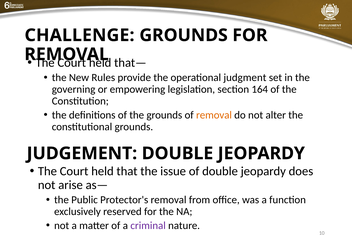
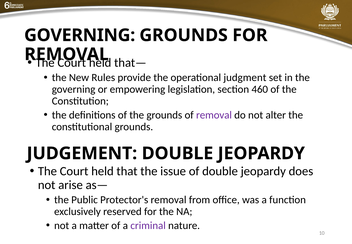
CHALLENGE: CHALLENGE -> GOVERNING (80, 35)
164: 164 -> 460 (260, 89)
removal colour: orange -> purple (214, 115)
